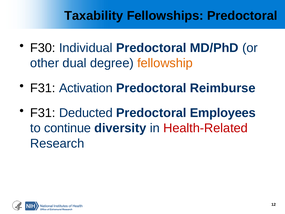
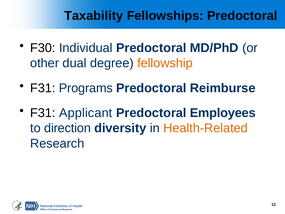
Activation: Activation -> Programs (86, 88)
Deducted: Deducted -> Applicant (86, 113)
continue: continue -> direction (68, 128)
Health-Related colour: red -> orange (206, 128)
